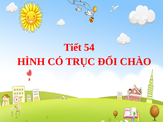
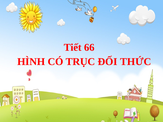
54: 54 -> 66 (89, 48)
CHÀO: CHÀO -> THỨC (136, 62)
